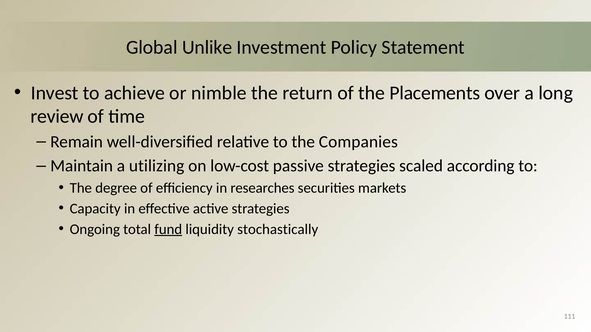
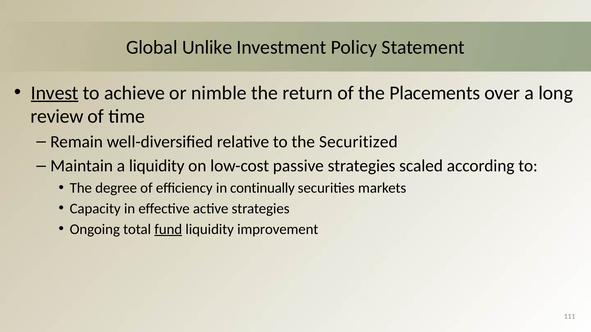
Invest underline: none -> present (55, 93)
Companies: Companies -> Securitized (358, 142)
a utilizing: utilizing -> liquidity (157, 166)
researches: researches -> continually (262, 188)
stochastically: stochastically -> improvement (278, 230)
